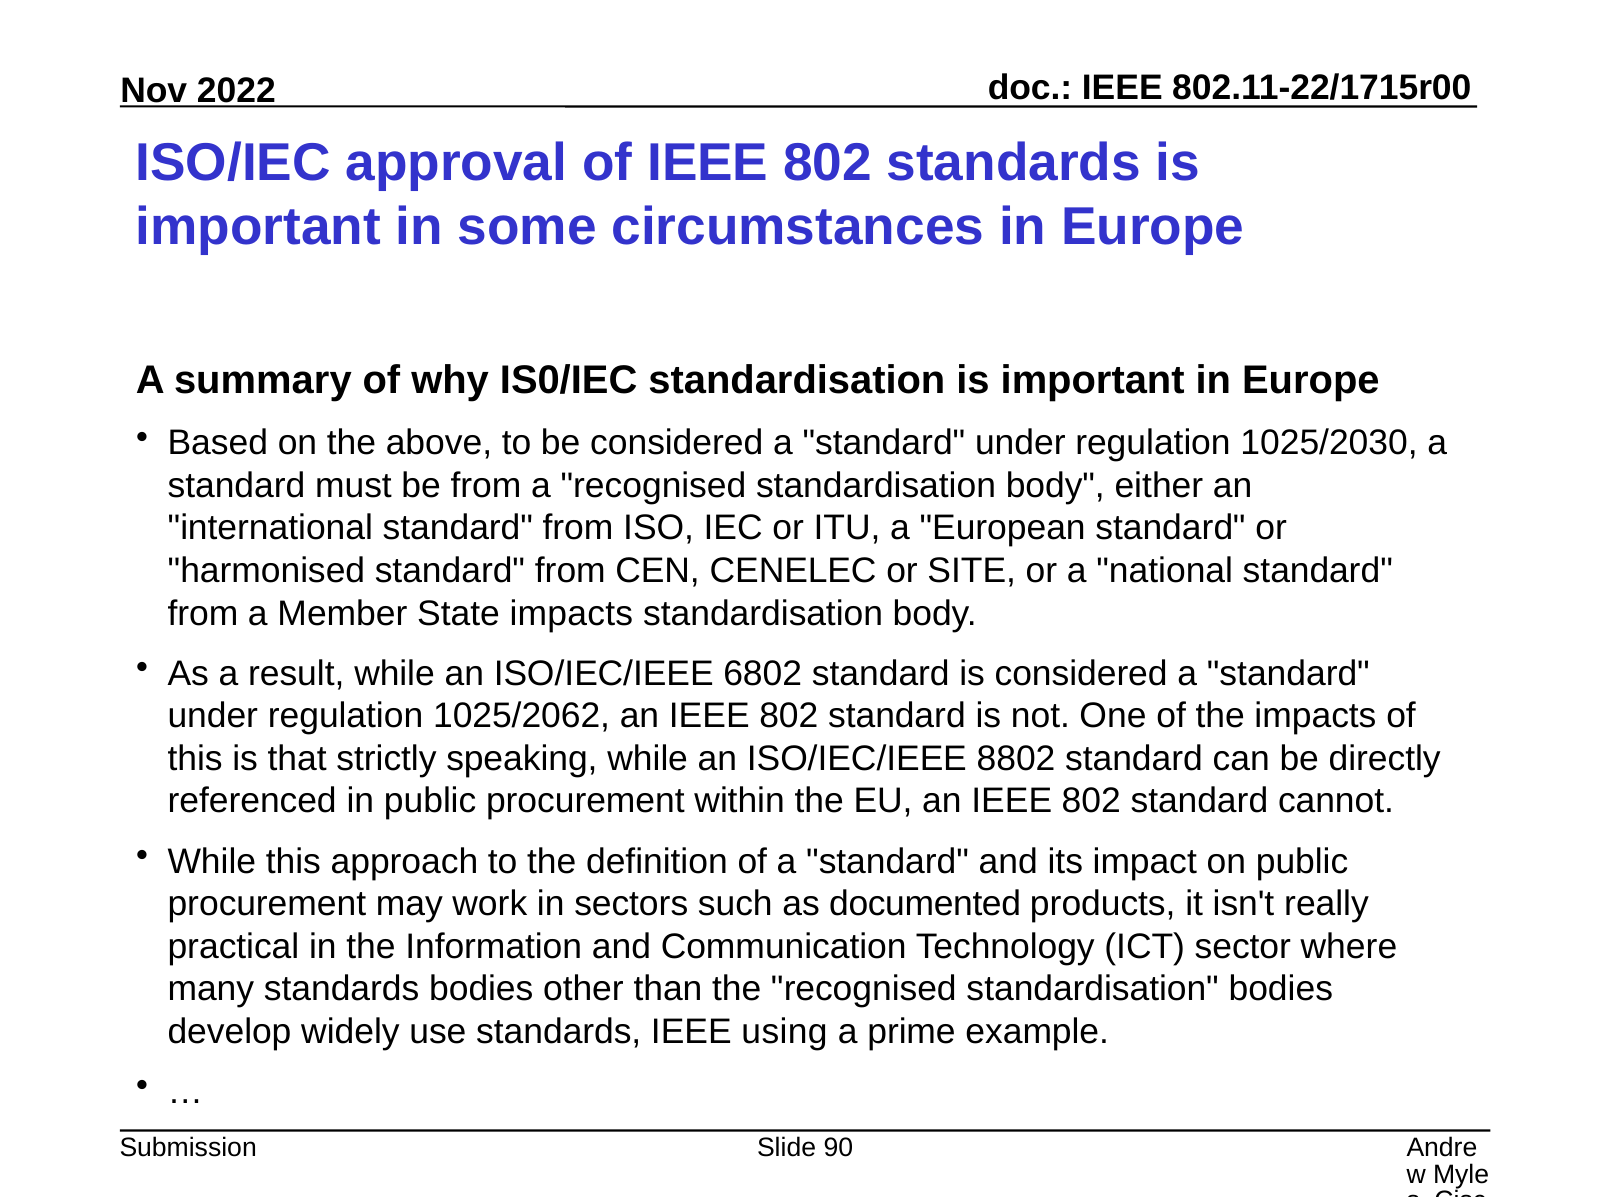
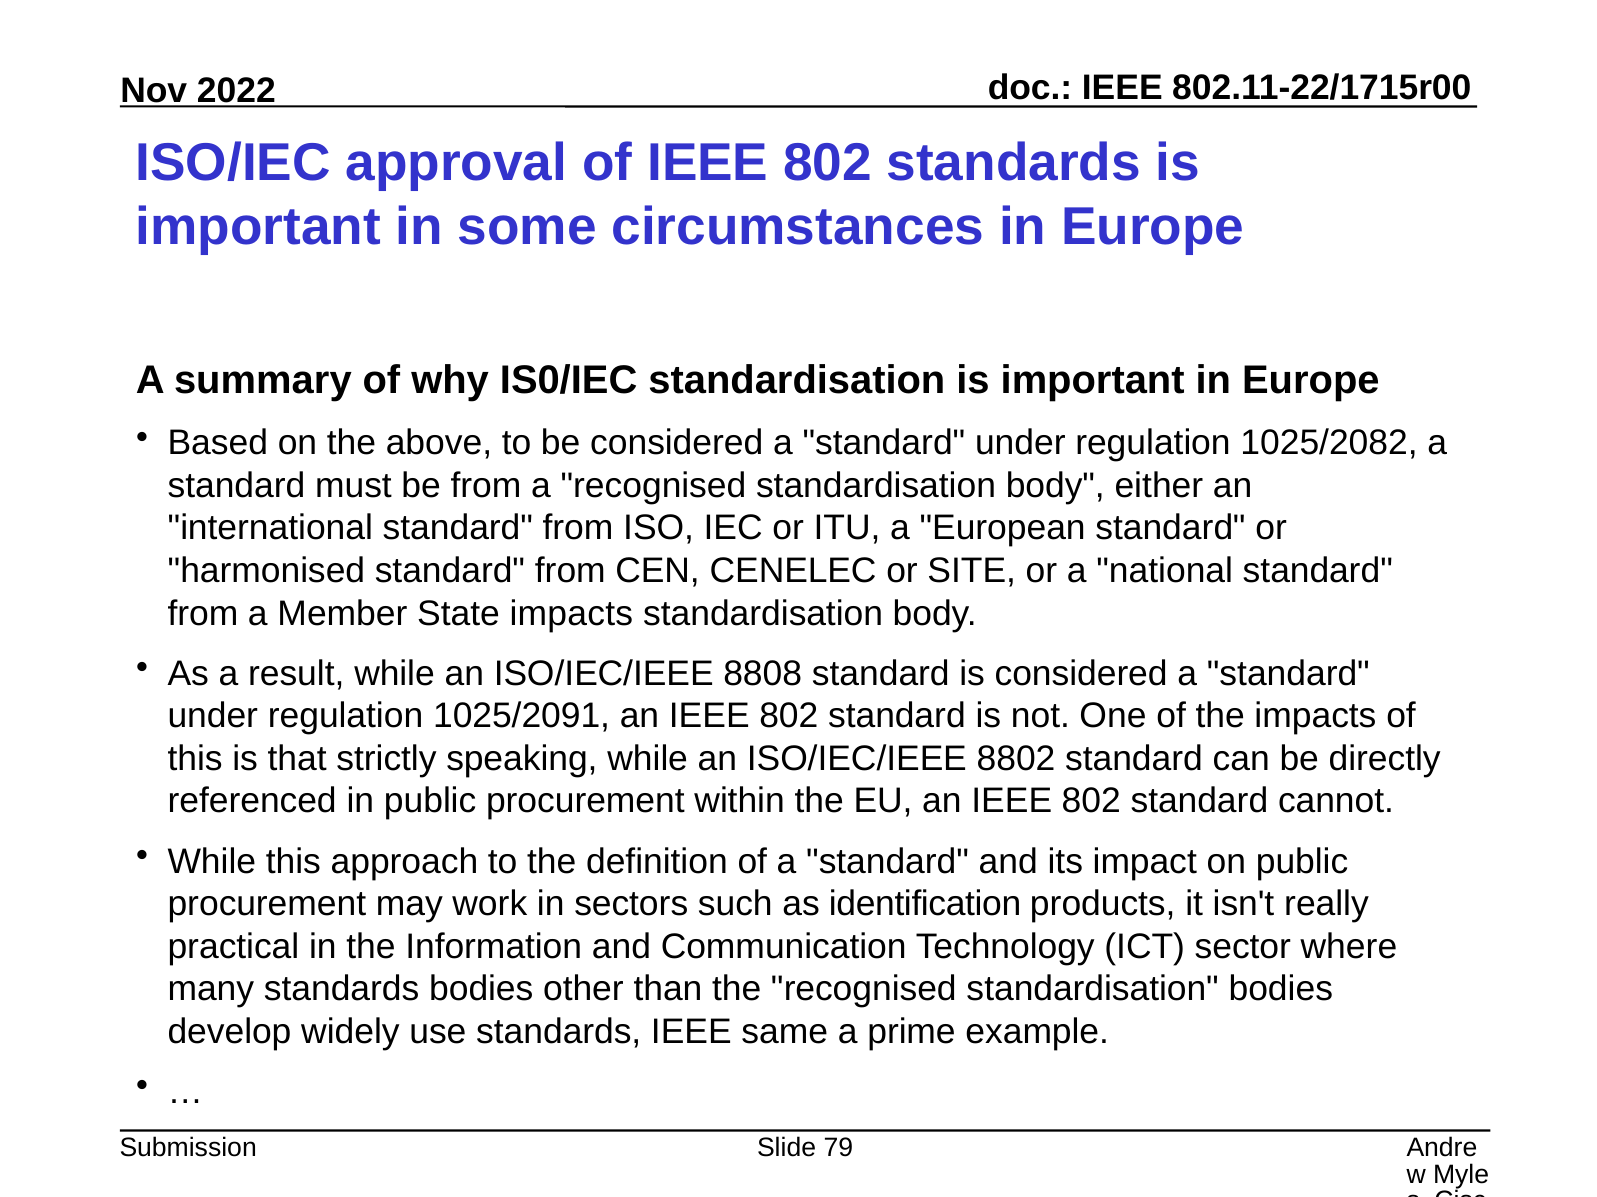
1025/2030: 1025/2030 -> 1025/2082 (1329, 443)
6802: 6802 -> 8808 (763, 674)
1025/2062: 1025/2062 -> 1025/2091 (522, 717)
documented: documented -> identification (925, 905)
using: using -> same (785, 1032)
90: 90 -> 79 (838, 1149)
